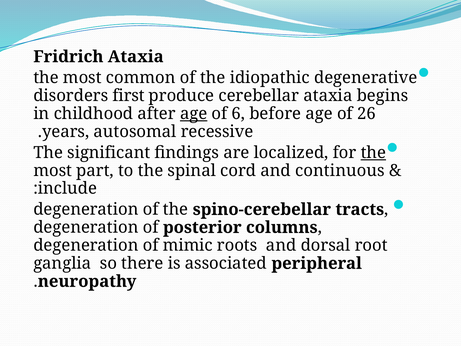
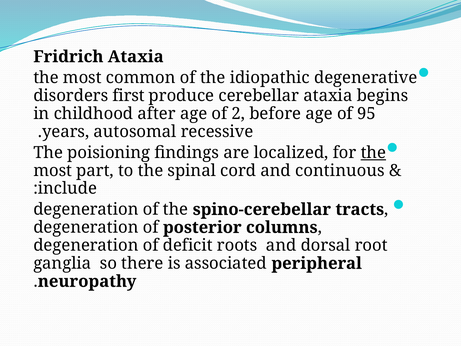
age underline: present -> none (194, 114)
6: 6 -> 2 (238, 114)
26: 26 -> 95 (366, 114)
significant: significant -> poisioning (109, 152)
mimic: mimic -> deficit (188, 245)
